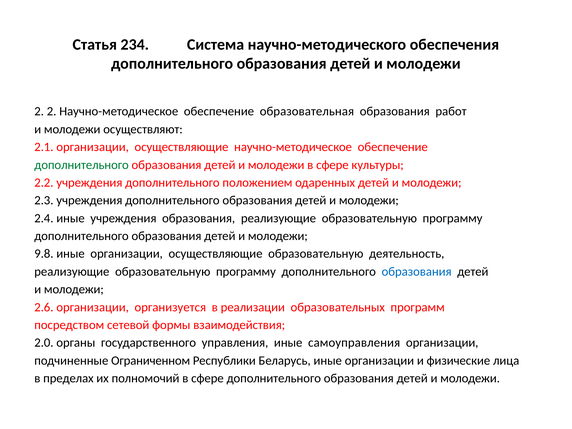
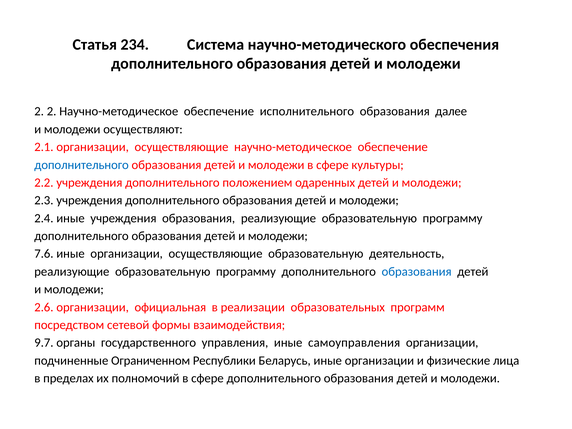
образовательная: образовательная -> исполнительного (307, 111)
работ: работ -> далее (451, 111)
дополнительного colour: green -> blue (82, 165)
9.8: 9.8 -> 7.6 (44, 254)
организуется: организуется -> официальная (170, 307)
2.0: 2.0 -> 9.7 (44, 343)
